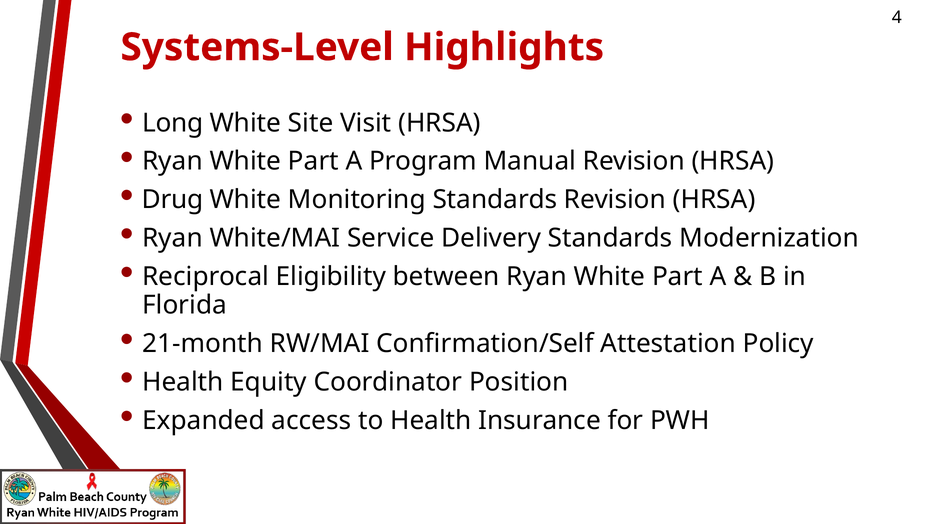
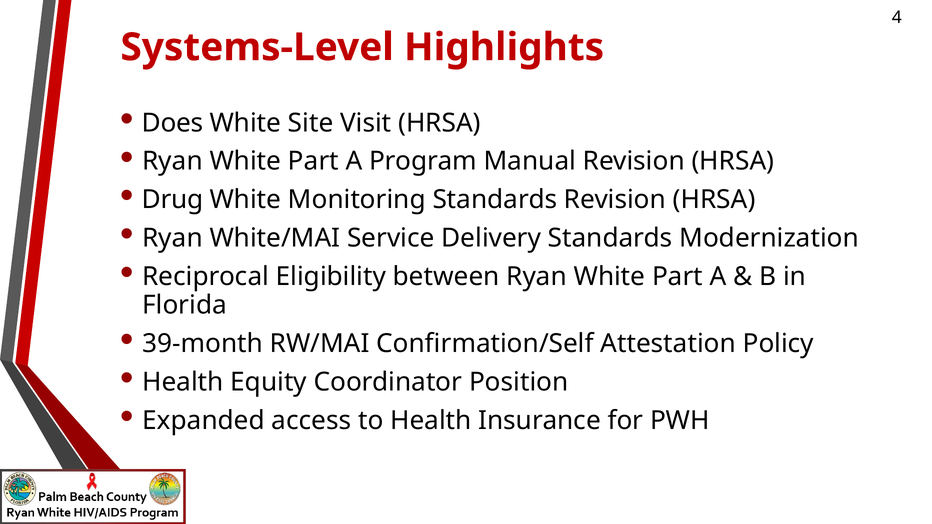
Long: Long -> Does (173, 123)
21-month: 21-month -> 39-month (203, 344)
